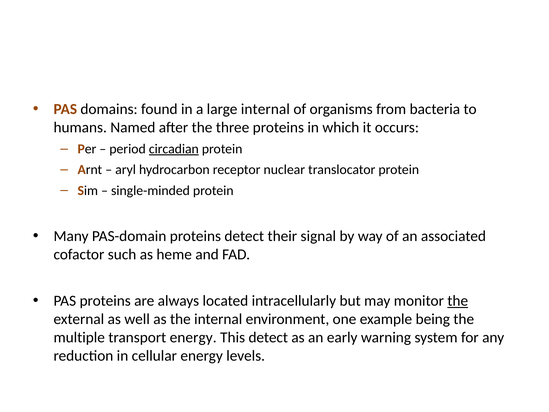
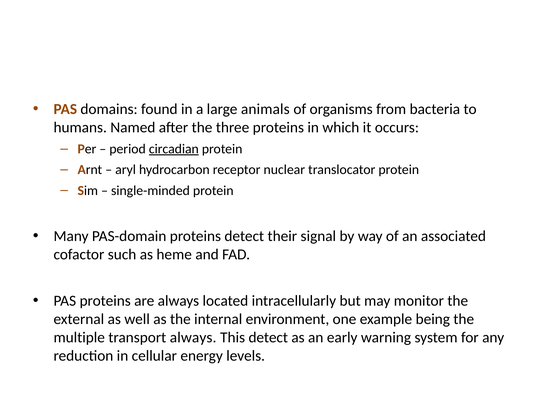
large internal: internal -> animals (265, 109)
the underline: present -> none (458, 301)
transport energy: energy -> always (193, 337)
